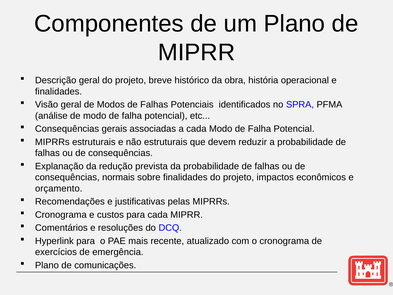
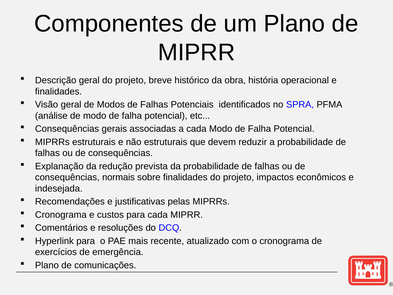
orçamento: orçamento -> indesejada (59, 188)
